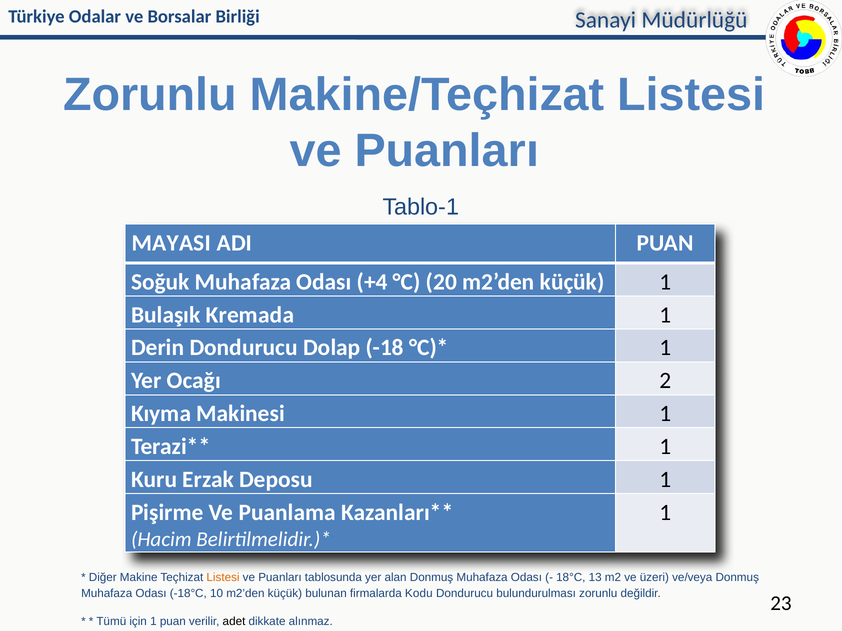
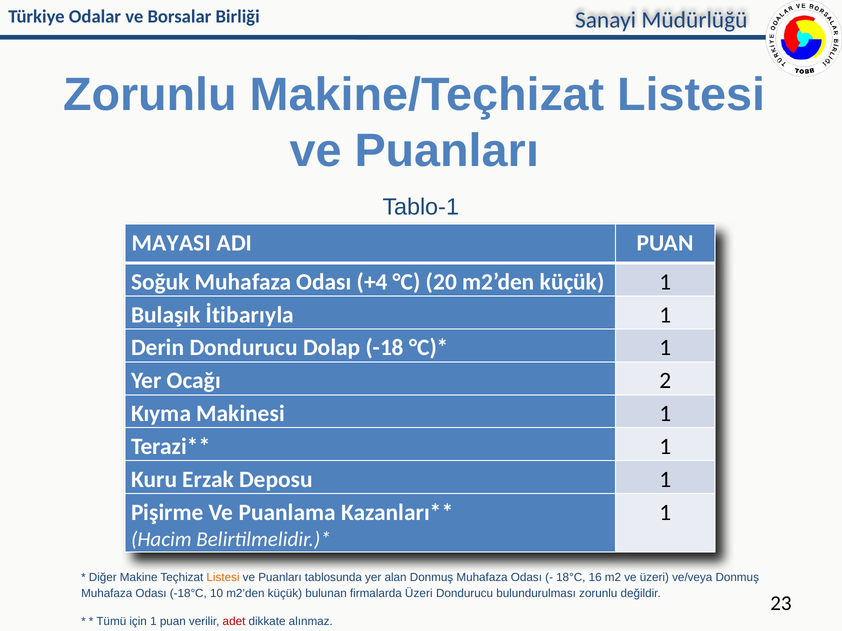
Kremada: Kremada -> İtibarıyla (250, 315)
13: 13 -> 16 (595, 578)
firmalarda Kodu: Kodu -> Üzeri (419, 594)
adet colour: black -> red (234, 622)
